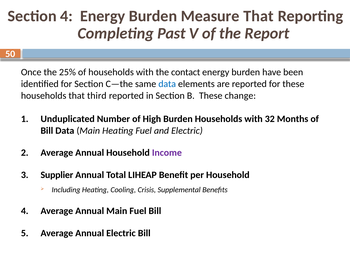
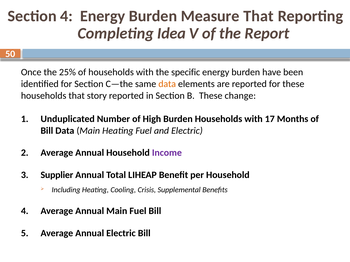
Past: Past -> Idea (171, 33)
contact: contact -> specific (186, 72)
data colour: blue -> orange (167, 84)
third: third -> story (97, 96)
32: 32 -> 17 (270, 119)
